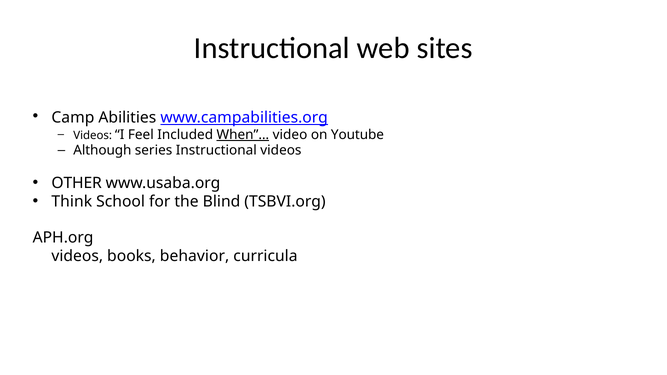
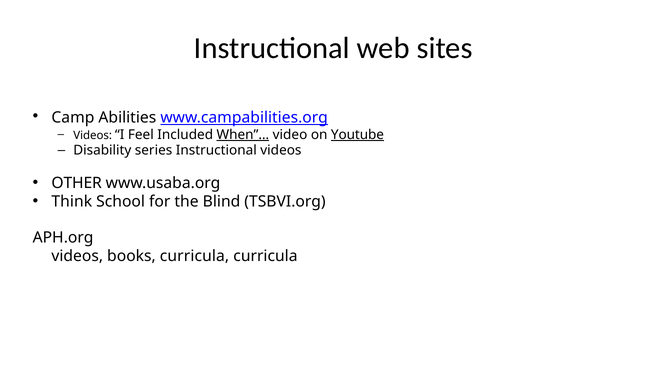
Youtube underline: none -> present (357, 135)
Although: Although -> Disability (102, 150)
books behavior: behavior -> curricula (195, 256)
